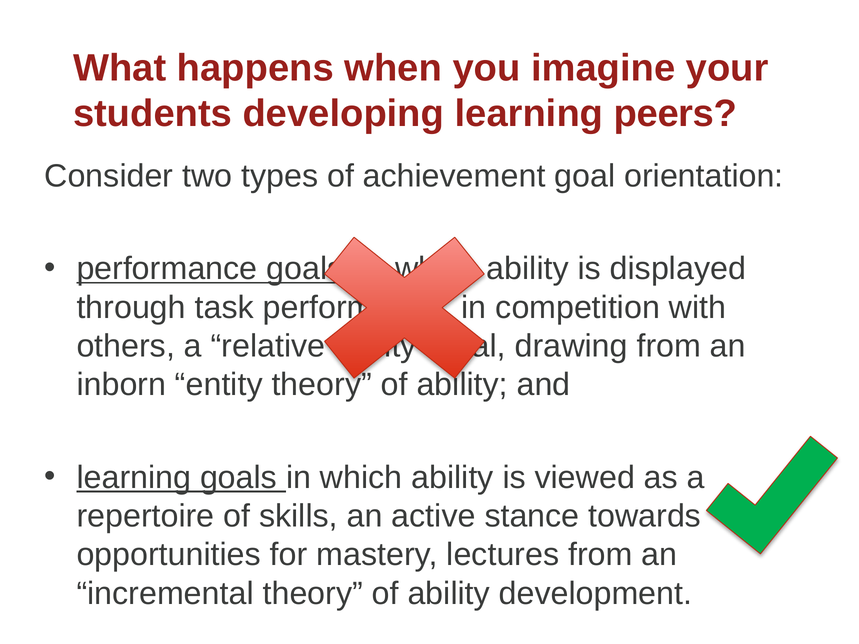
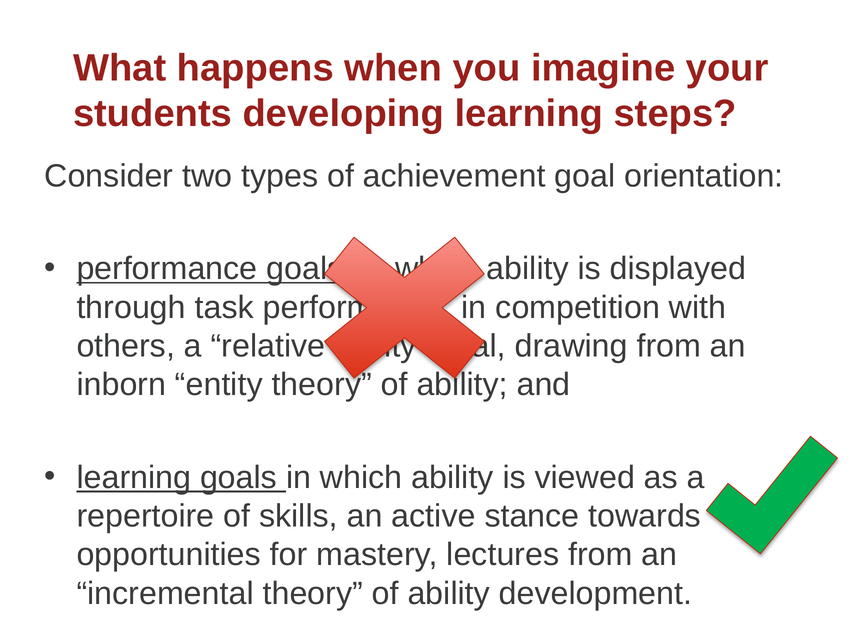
peers: peers -> steps (675, 114)
